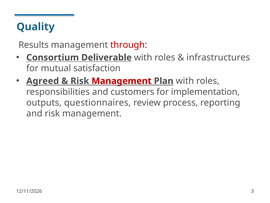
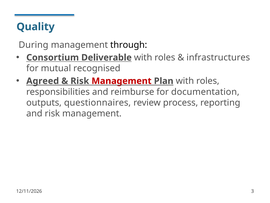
Results: Results -> During (34, 45)
through colour: red -> black (129, 45)
satisfaction: satisfaction -> recognised (97, 68)
customers: customers -> reimburse (132, 92)
implementation: implementation -> documentation (205, 92)
